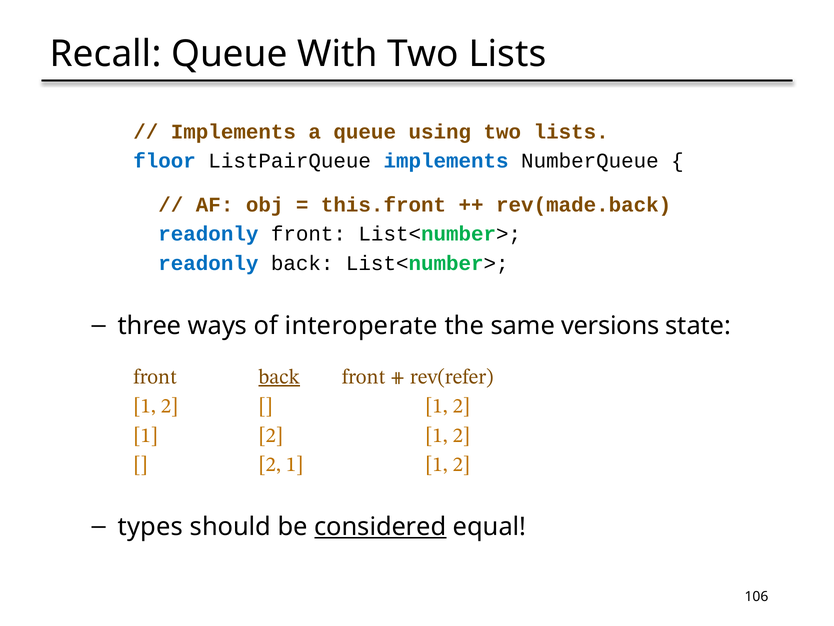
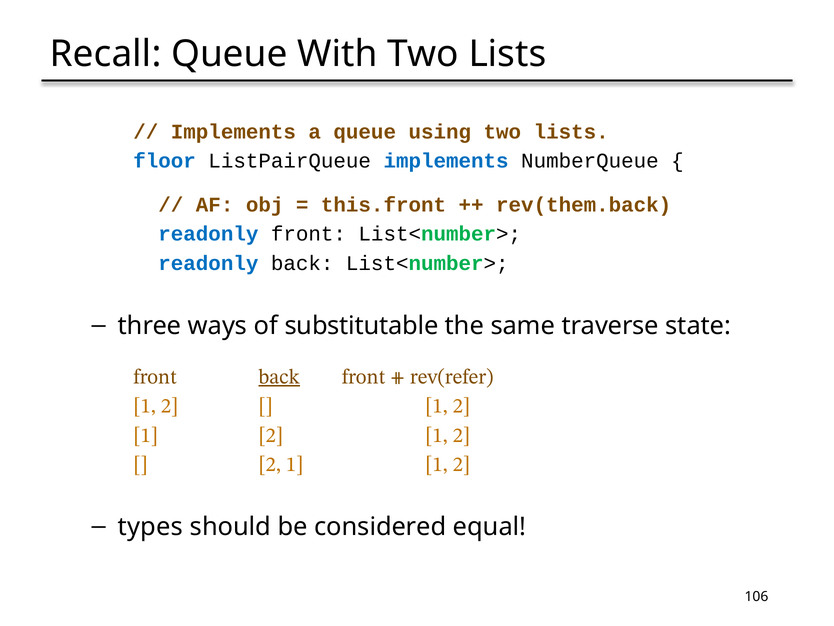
rev(made.back: rev(made.back -> rev(them.back (584, 205)
interoperate: interoperate -> substitutable (361, 325)
versions: versions -> traverse (610, 325)
considered underline: present -> none (380, 526)
